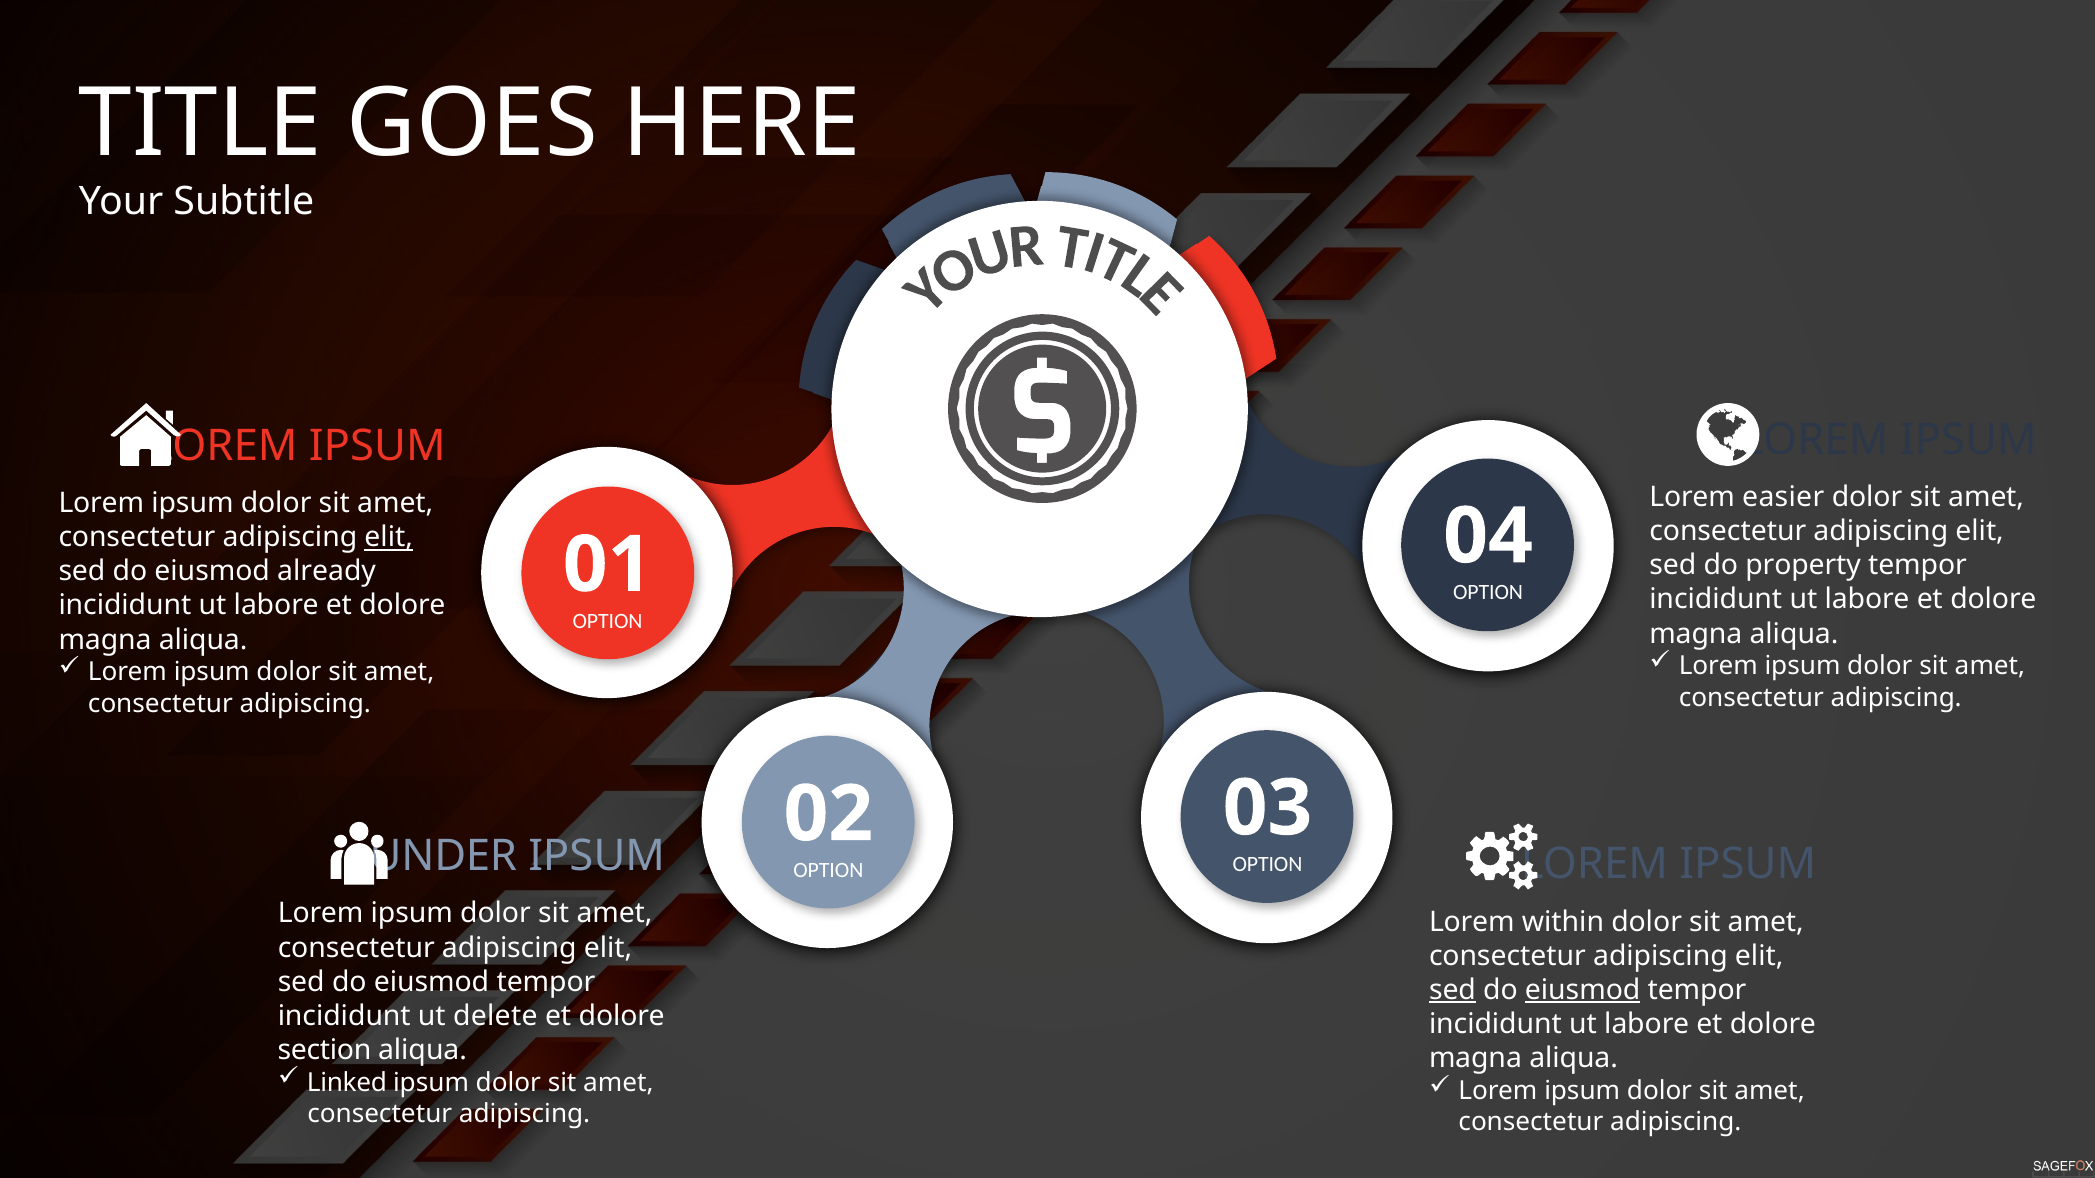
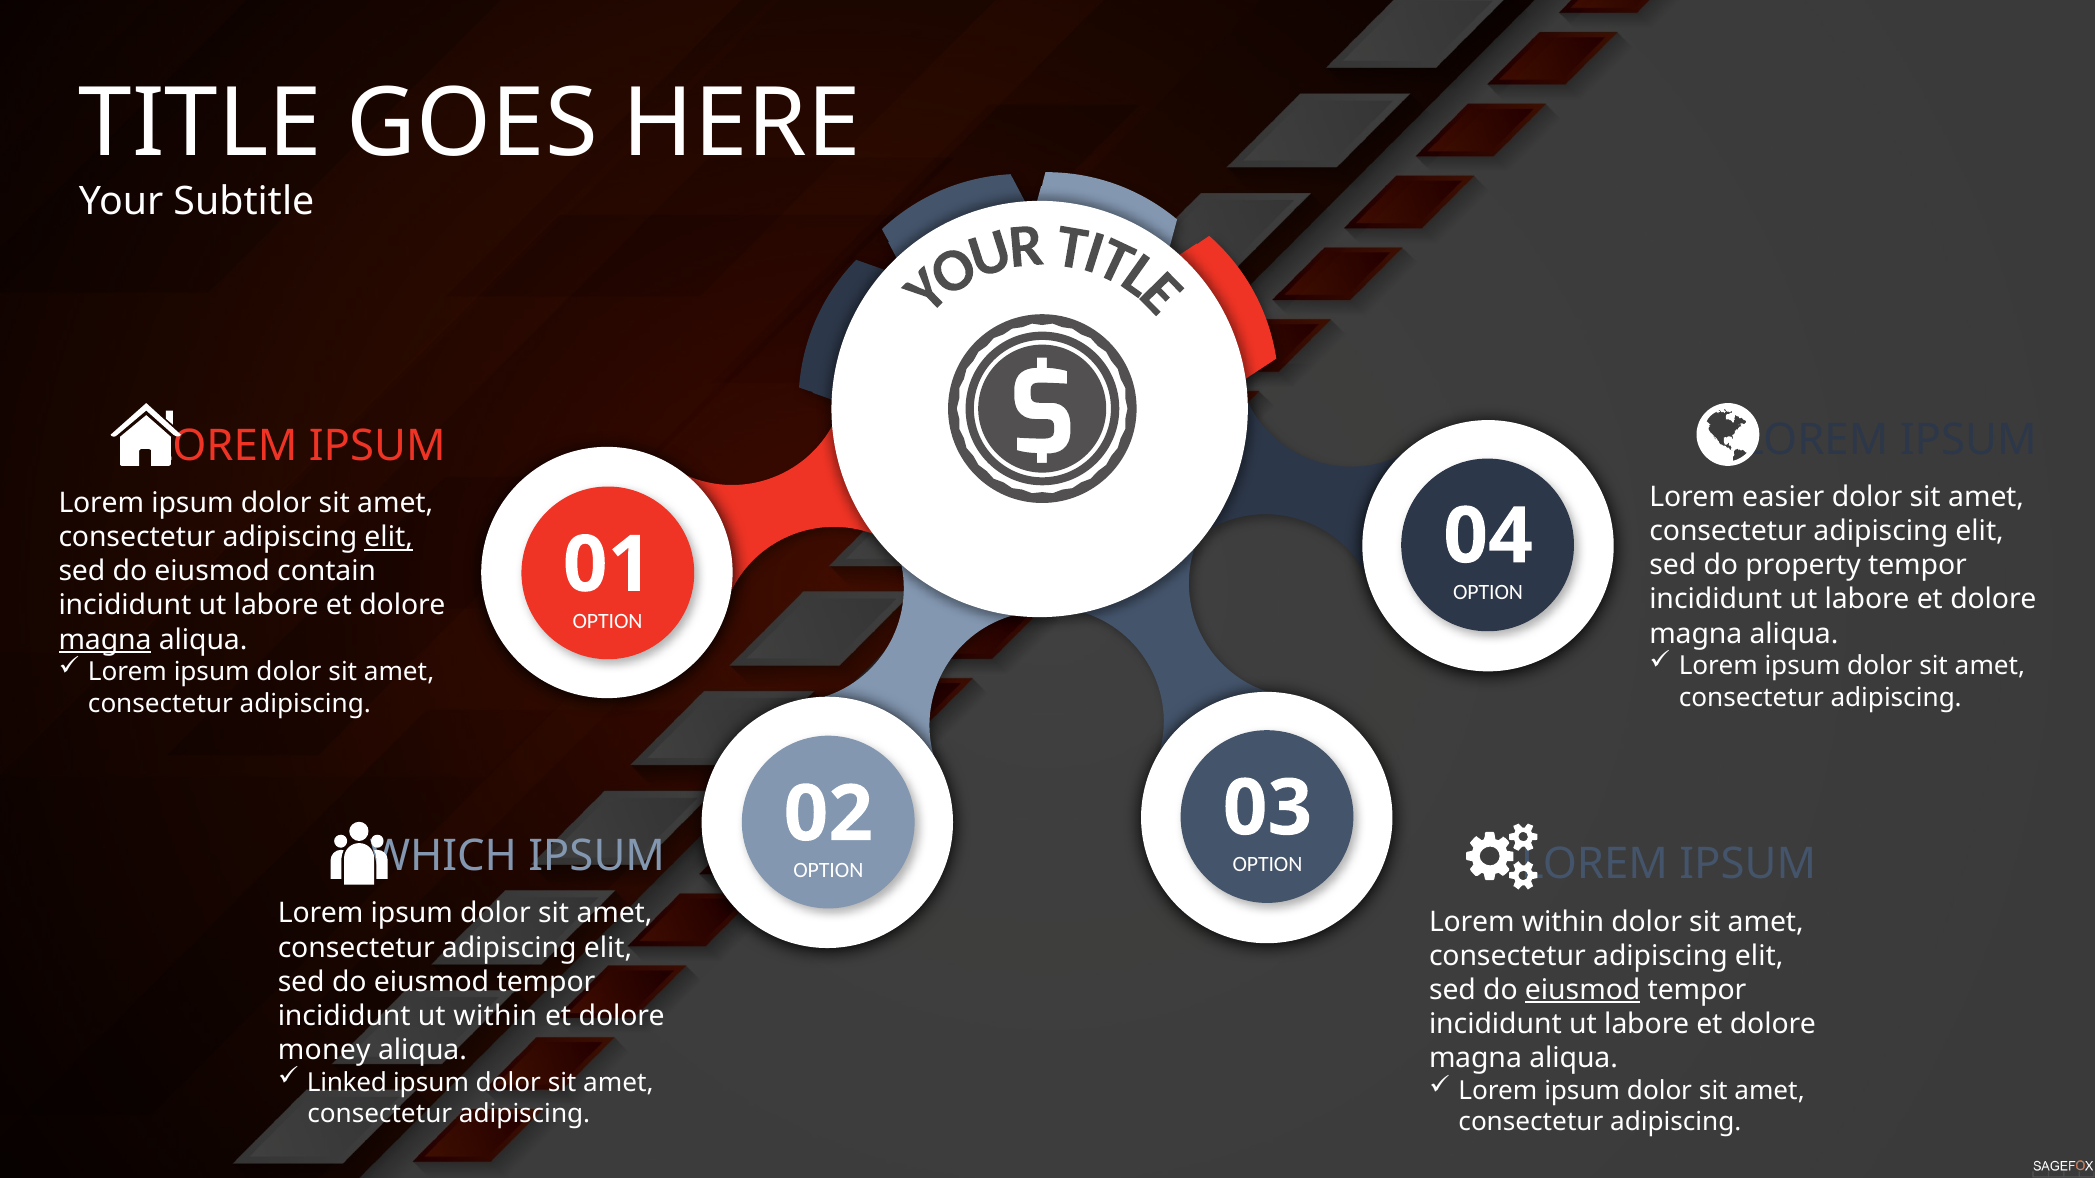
already: already -> contain (327, 572)
magna underline: none -> present (105, 640)
UNDER: UNDER -> WHICH (443, 857)
sed underline: present -> none (1452, 990)
ut delete: delete -> within (495, 1016)
section: section -> money (324, 1050)
